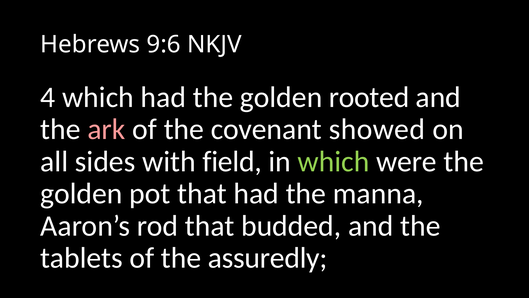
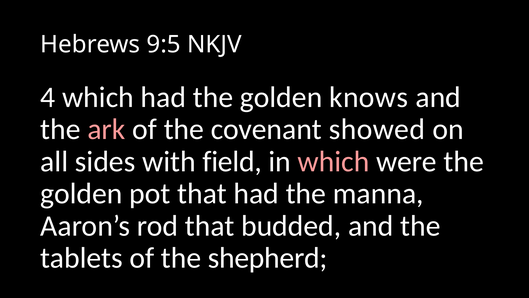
9:6: 9:6 -> 9:5 (164, 44)
rooted: rooted -> knows (369, 97)
which colour: light green -> pink (334, 161)
assuredly: assuredly -> shepherd (268, 258)
